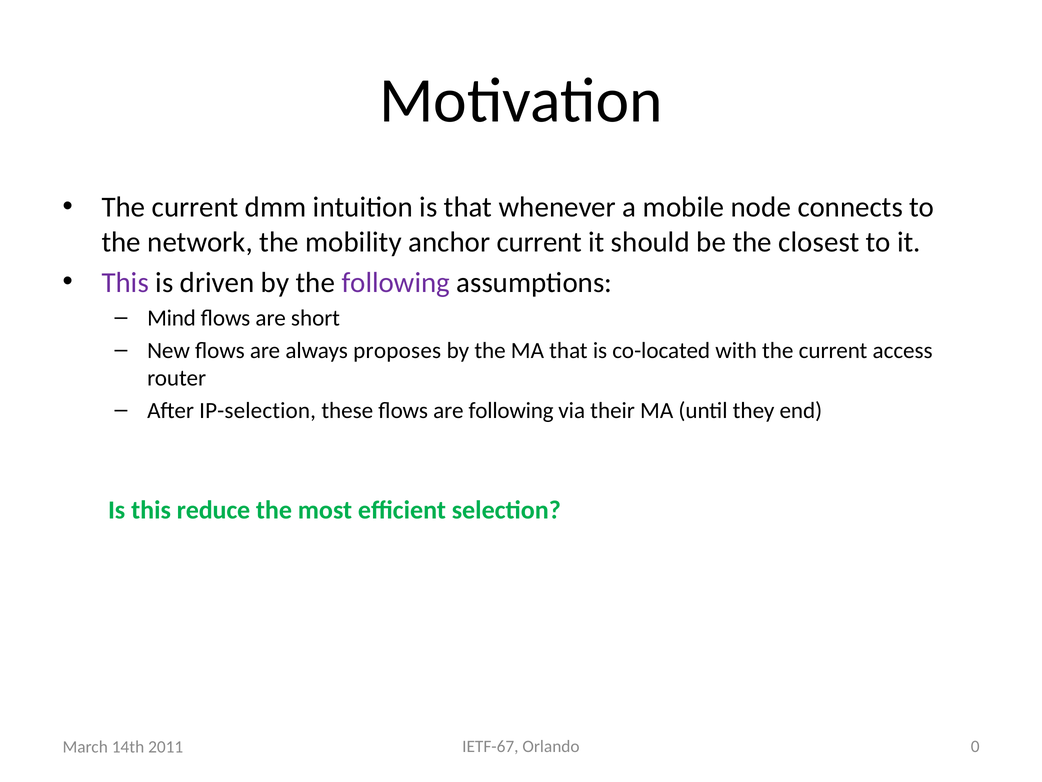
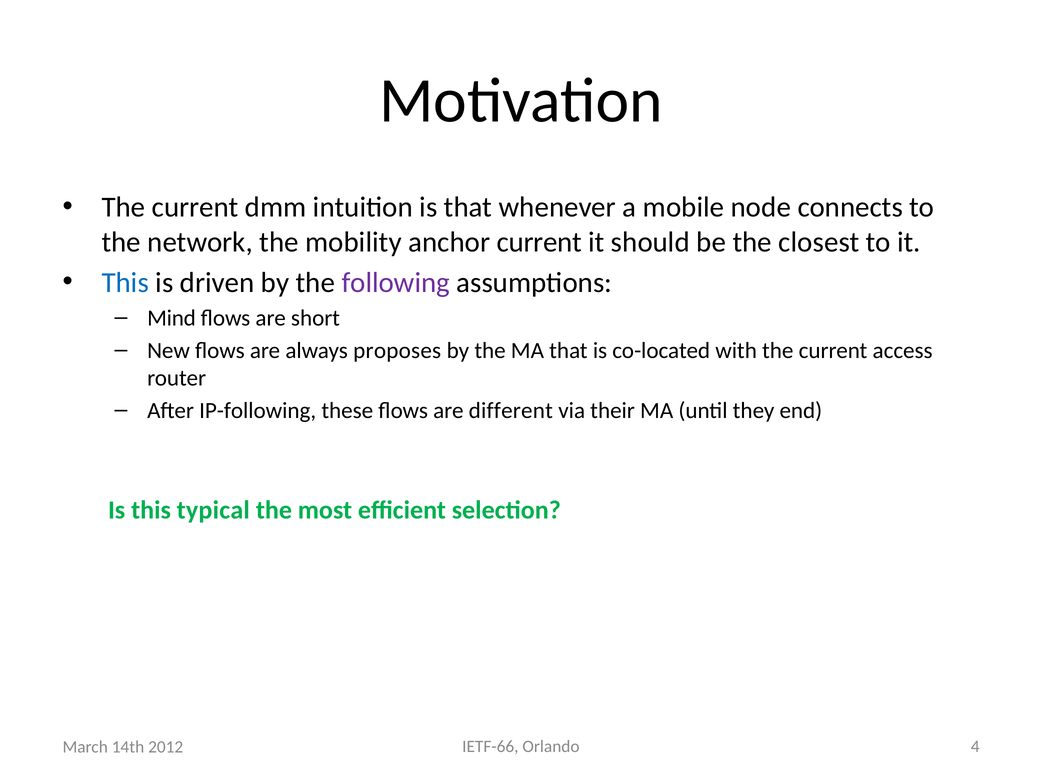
This colour: purple -> blue (125, 282)
IP-selection: IP-selection -> IP-following (258, 410)
are following: following -> different (511, 410)
reduce: reduce -> typical (213, 510)
IETF-67: IETF-67 -> IETF-66 (490, 746)
0: 0 -> 4 (975, 746)
2011: 2011 -> 2012 (166, 746)
